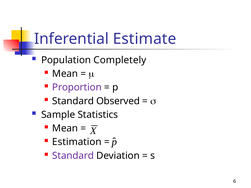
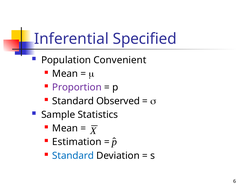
Estimate: Estimate -> Specified (145, 39)
Completely: Completely -> Convenient (120, 60)
Standard colour: purple -> blue (73, 156)
